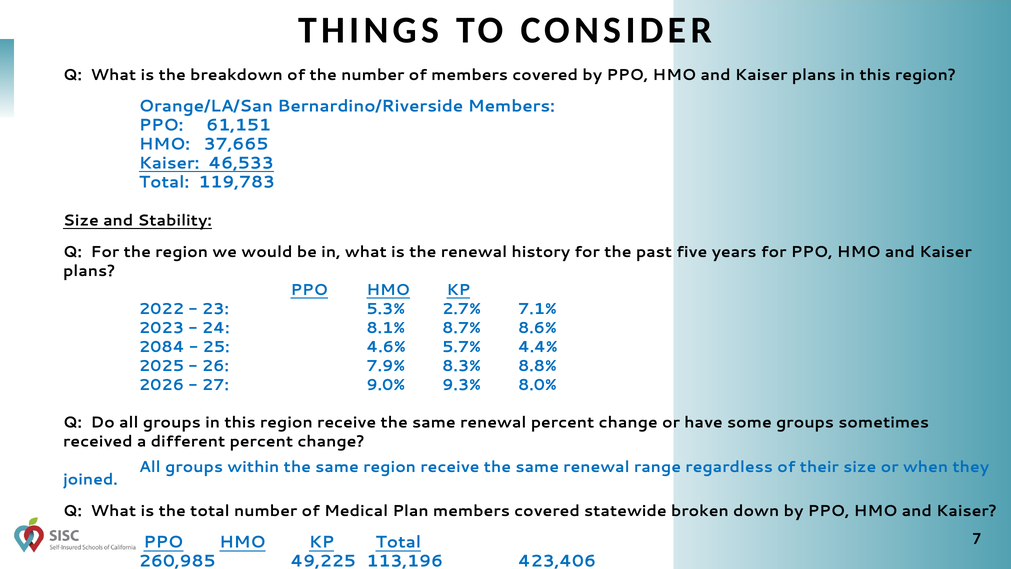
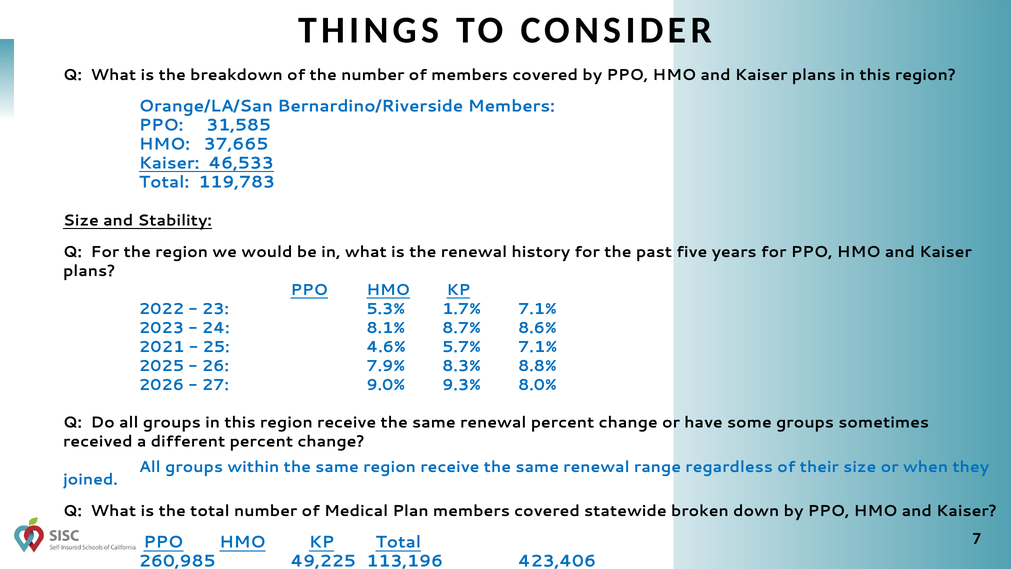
61,151: 61,151 -> 31,585 (239, 125)
2.7%: 2.7% -> 1.7% (461, 309)
2084: 2084 -> 2021 (162, 347)
5.7% 4.4%: 4.4% -> 7.1% (537, 347)
